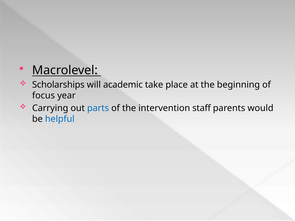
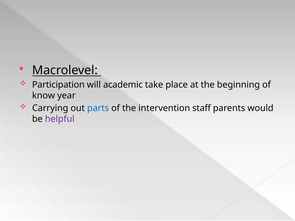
Scholarships: Scholarships -> Participation (58, 85)
focus: focus -> know (44, 96)
helpful colour: blue -> purple (60, 119)
